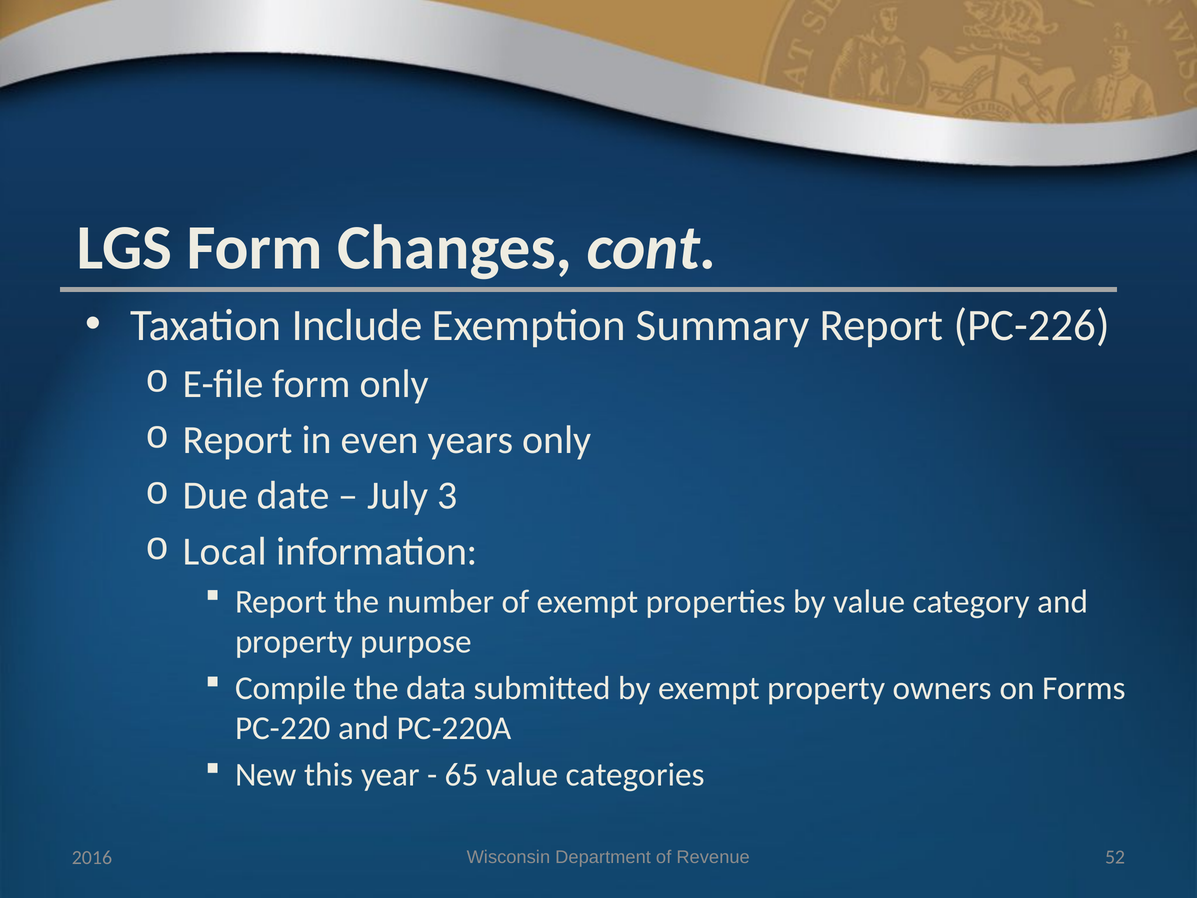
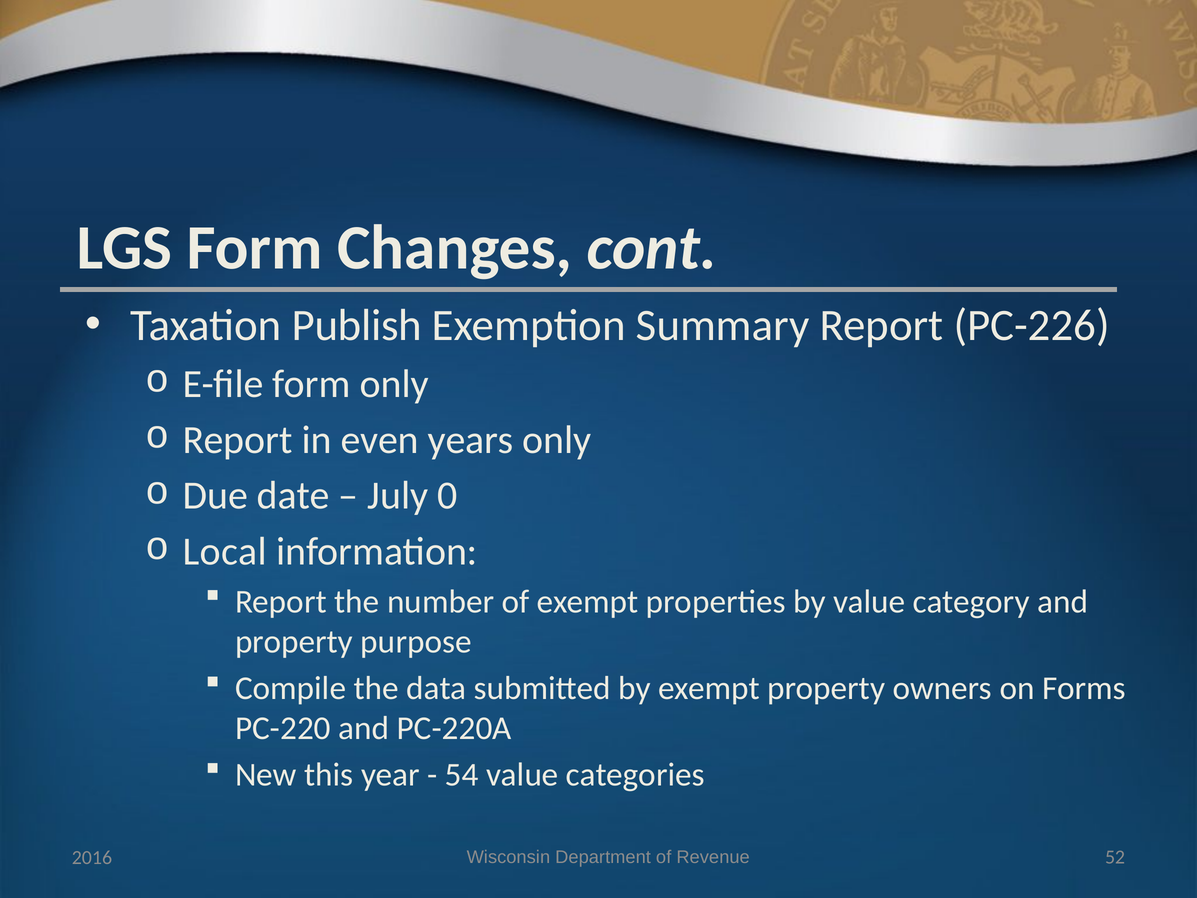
Include: Include -> Publish (357, 325)
3: 3 -> 0 (447, 496)
65: 65 -> 54 (462, 775)
